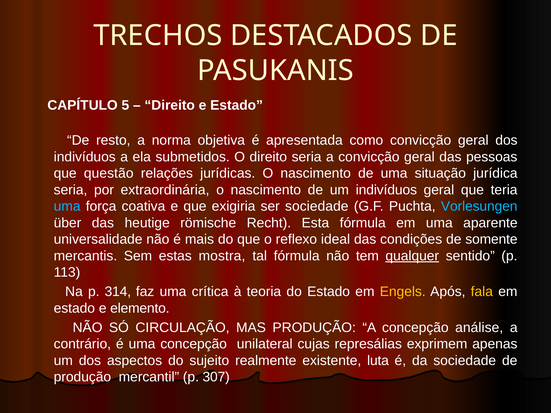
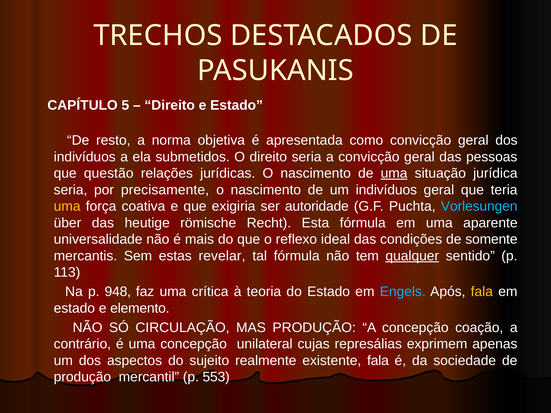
uma underline: none -> present (394, 173)
extraordinária: extraordinária -> precisamente (165, 190)
uma colour: light blue -> yellow (67, 206)
ser sociedade: sociedade -> autoridade (317, 206)
mostra: mostra -> revelar (222, 256)
314: 314 -> 948 (118, 292)
Engels colour: yellow -> light blue (403, 292)
análise: análise -> coação (479, 328)
existente luta: luta -> fala (378, 361)
307: 307 -> 553 (216, 377)
